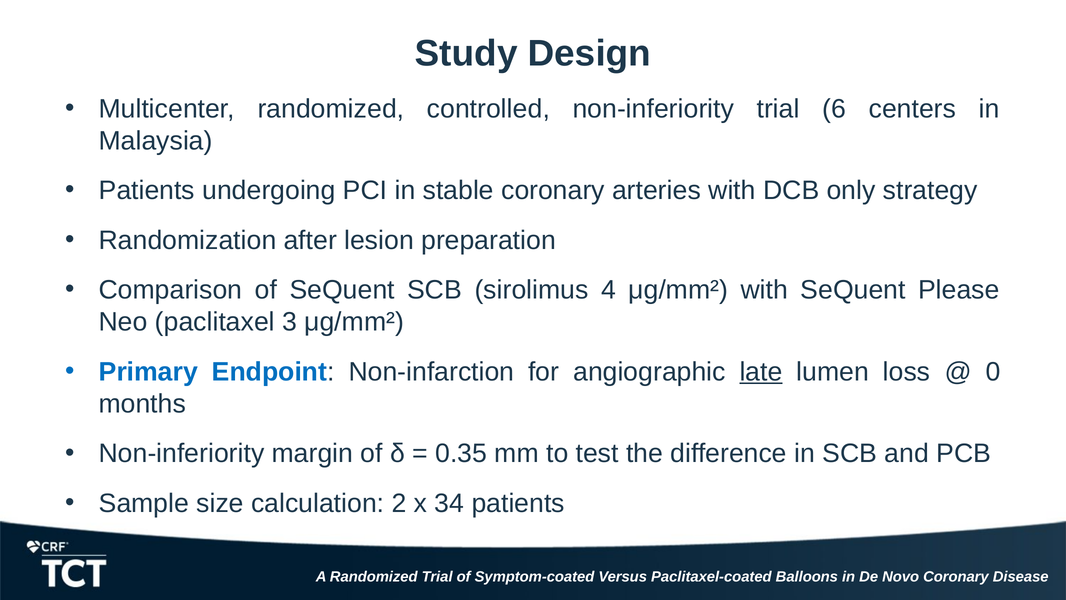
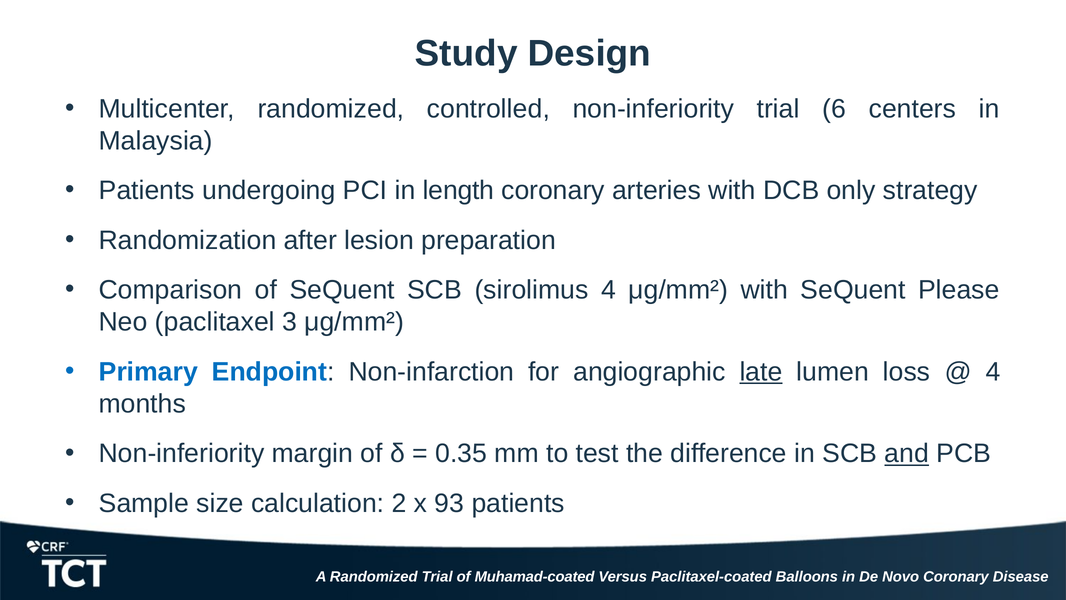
stable: stable -> length (458, 190)
0: 0 -> 4 (993, 372)
and underline: none -> present (907, 453)
34: 34 -> 93 (449, 503)
Symptom-coated: Symptom-coated -> Muhamad-coated (535, 577)
